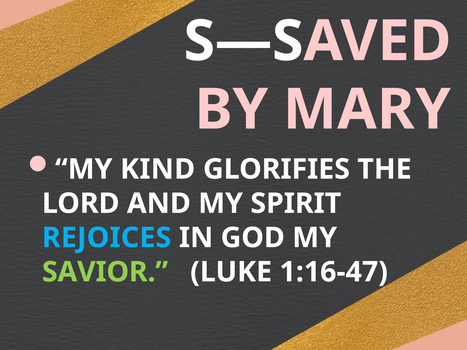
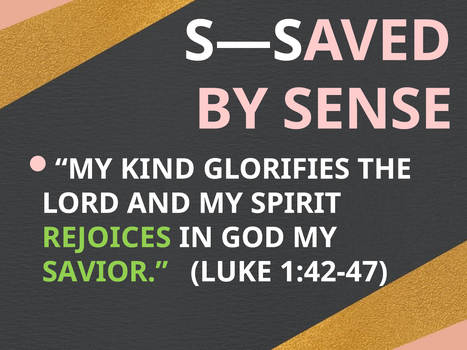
MARY: MARY -> SENSE (367, 110)
REJOICES colour: light blue -> light green (107, 238)
1:16-47: 1:16-47 -> 1:42-47 (334, 272)
